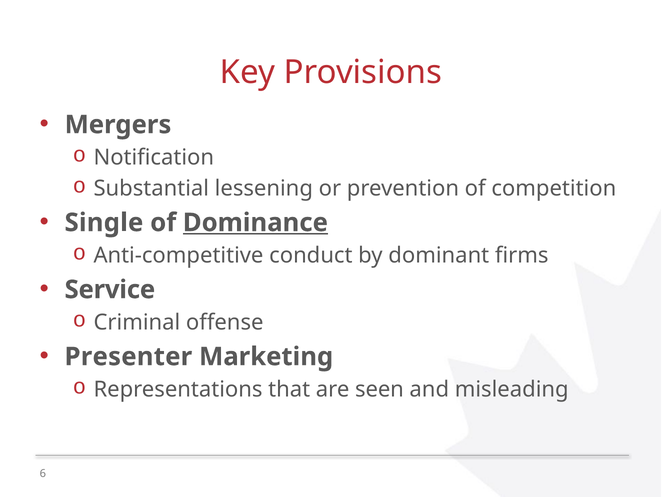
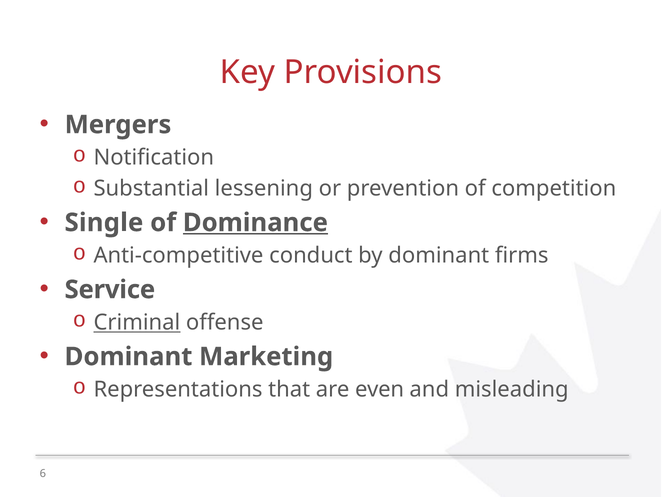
Criminal underline: none -> present (137, 322)
Presenter: Presenter -> Dominant (128, 356)
seen: seen -> even (380, 389)
